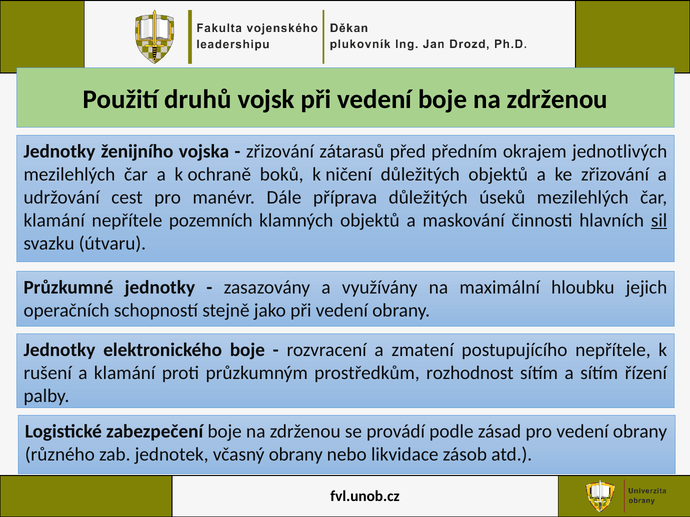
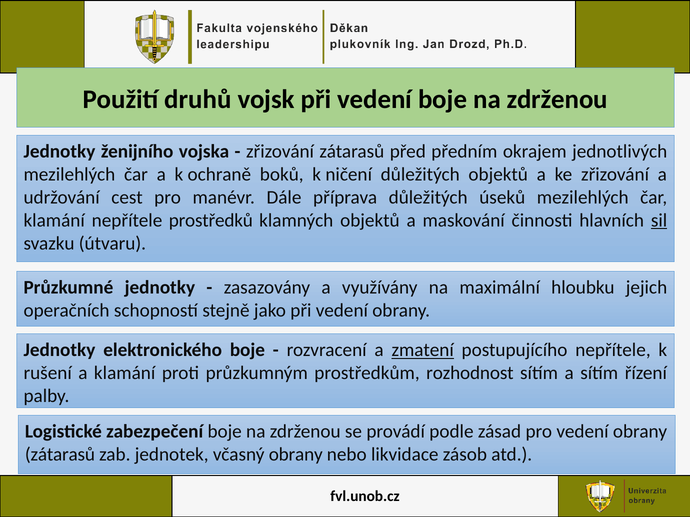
pozemních: pozemních -> prostředků (211, 221)
zmatení underline: none -> present (423, 351)
různého: různého -> zátarasů (60, 455)
